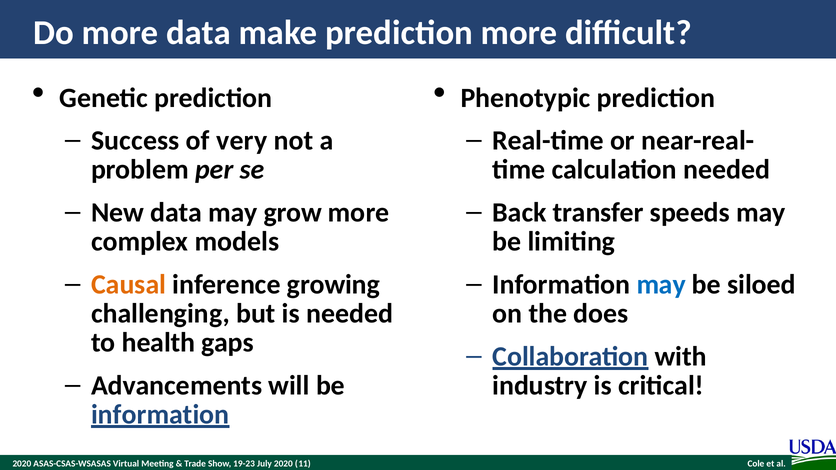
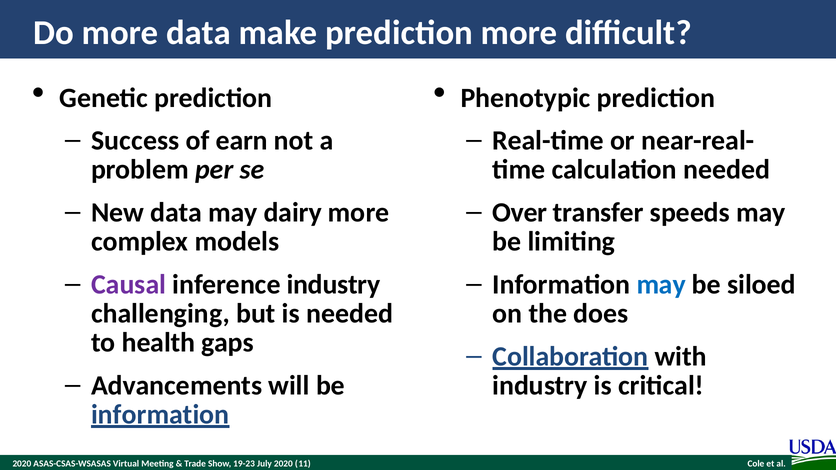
very: very -> earn (242, 141)
grow: grow -> dairy (293, 213)
Back: Back -> Over (520, 213)
Causal colour: orange -> purple (129, 285)
inference growing: growing -> industry (334, 285)
